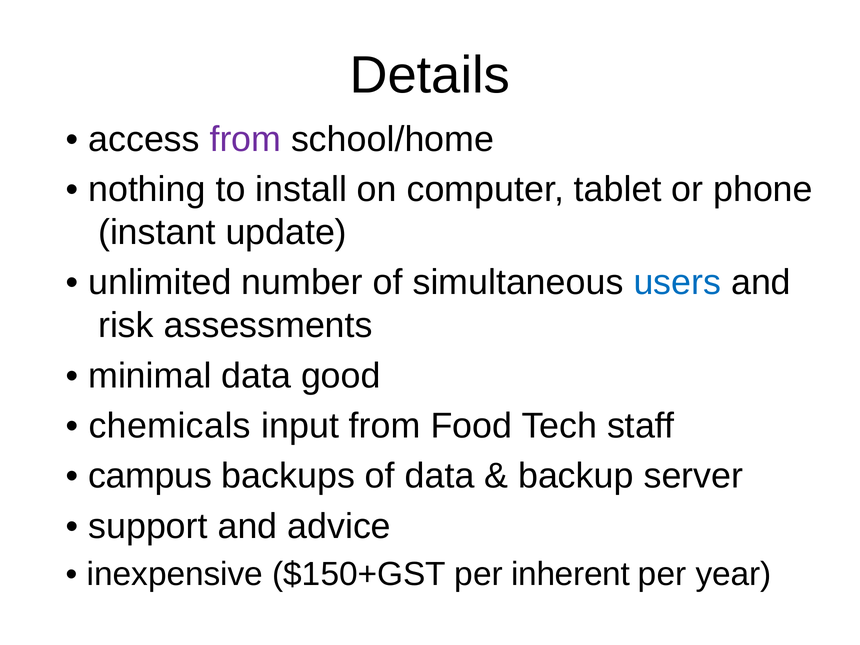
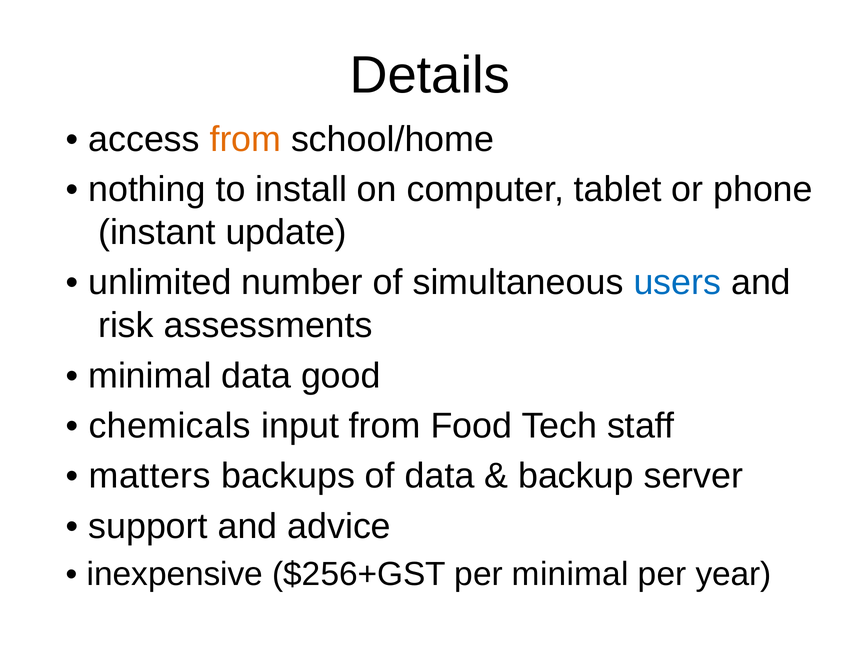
from colour: purple -> orange (245, 139)
campus: campus -> matters (150, 476)
$150+GST: $150+GST -> $256+GST (359, 574)
per inherent: inherent -> minimal (570, 574)
